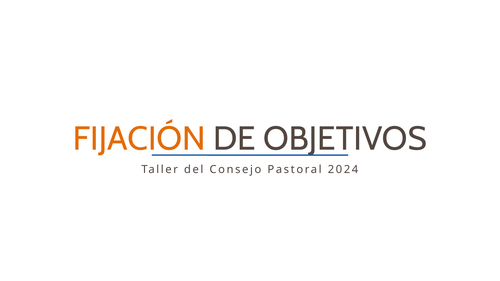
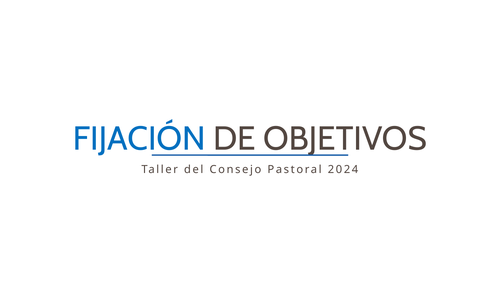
FIJACIÓN colour: orange -> blue (139, 139)
